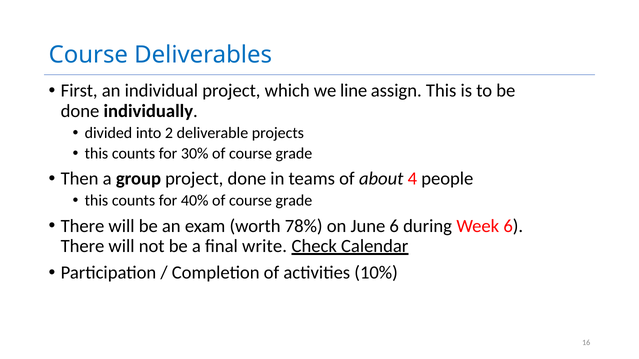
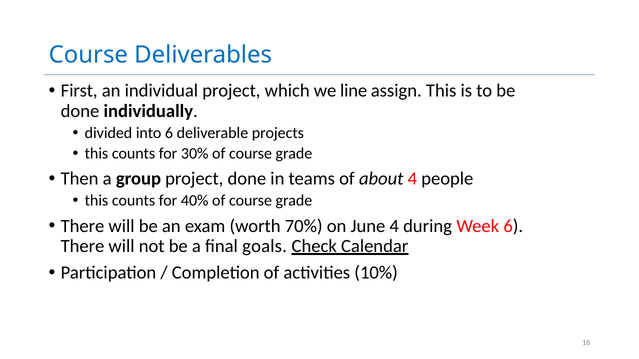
into 2: 2 -> 6 (169, 133)
78%: 78% -> 70% (304, 226)
June 6: 6 -> 4 (394, 226)
write: write -> goals (265, 246)
